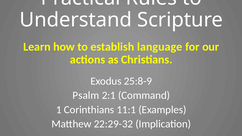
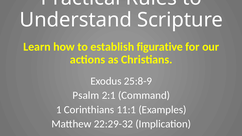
language: language -> figurative (160, 47)
